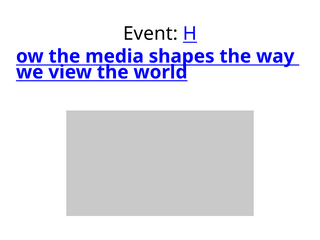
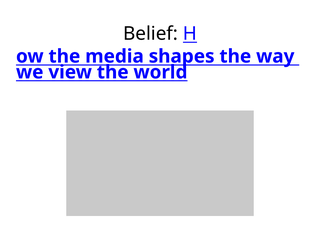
Event: Event -> Belief (151, 34)
